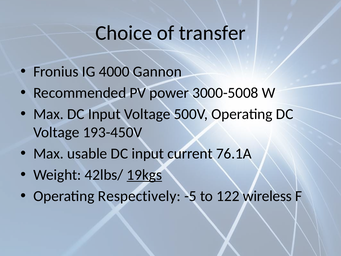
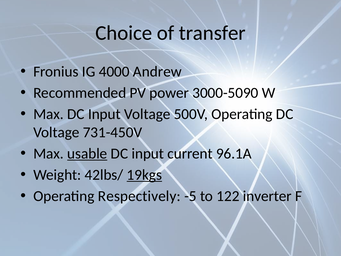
Gannon: Gannon -> Andrew (157, 72)
3000-5008: 3000-5008 -> 3000-5090 (225, 93)
193-450V: 193-450V -> 731-450V (112, 132)
usable underline: none -> present (87, 153)
76.1A: 76.1A -> 96.1A (234, 153)
wireless: wireless -> inverter (267, 196)
